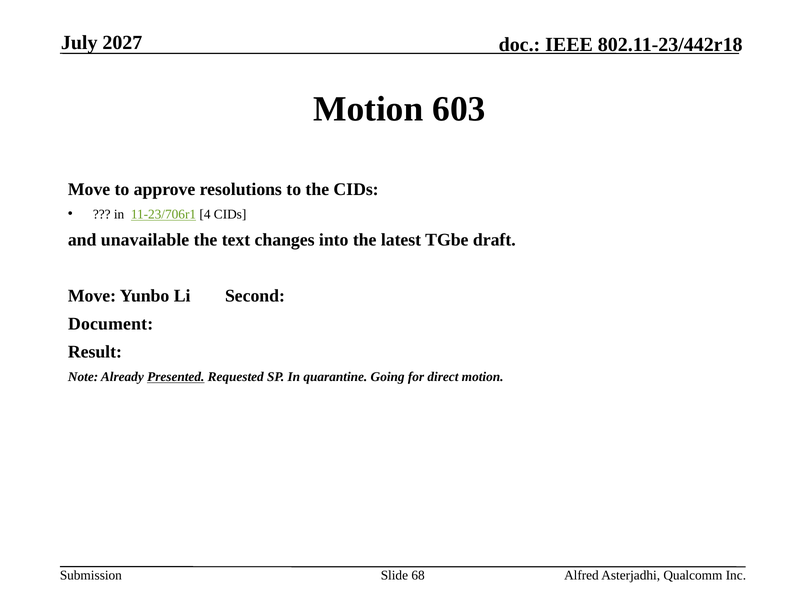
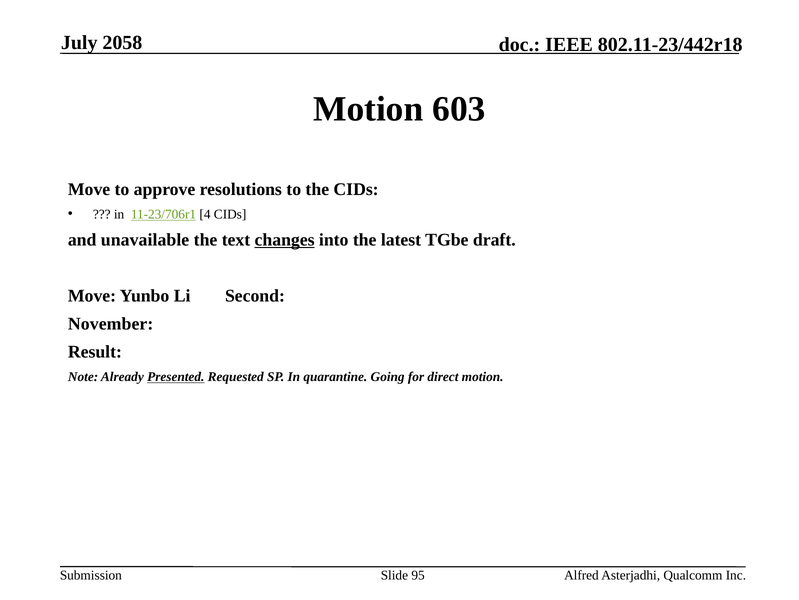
2027: 2027 -> 2058 (122, 42)
changes underline: none -> present (285, 240)
Document: Document -> November (111, 324)
68: 68 -> 95 (418, 575)
